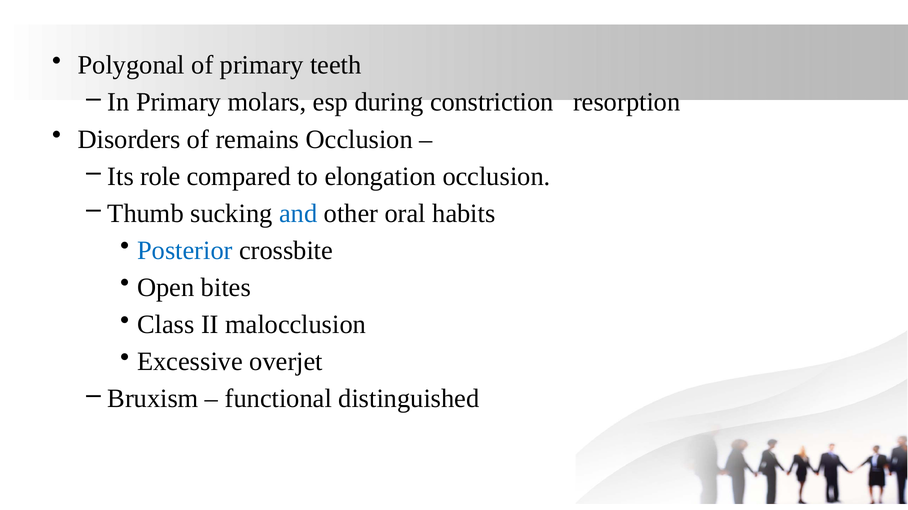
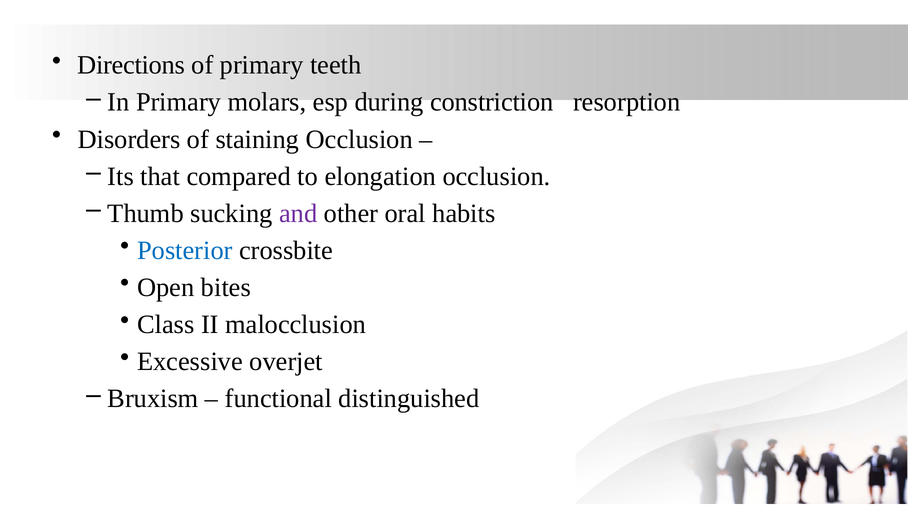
Polygonal: Polygonal -> Directions (131, 65)
remains: remains -> staining (257, 140)
role: role -> that (160, 177)
and colour: blue -> purple (298, 214)
